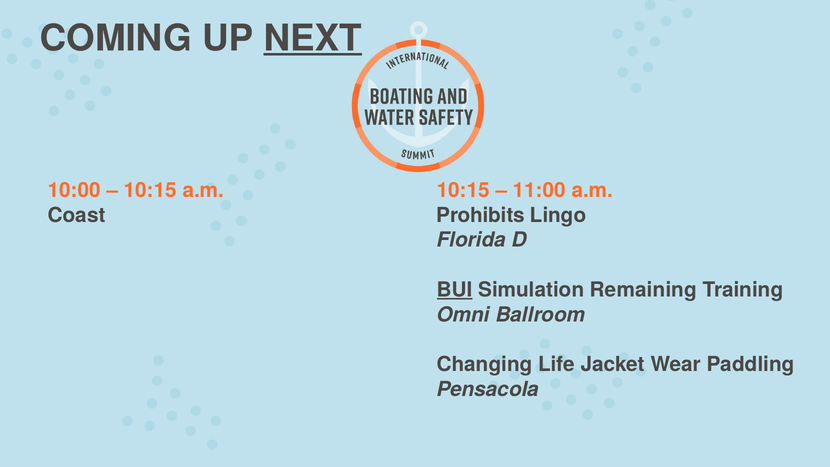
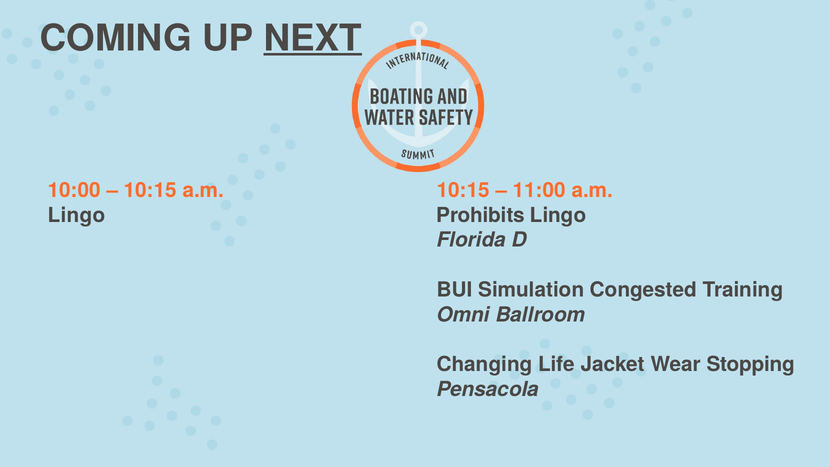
Coast: Coast -> Lingo (77, 215)
BUI underline: present -> none (455, 290)
Remaining: Remaining -> Congested (643, 290)
Paddling: Paddling -> Stopping (751, 365)
